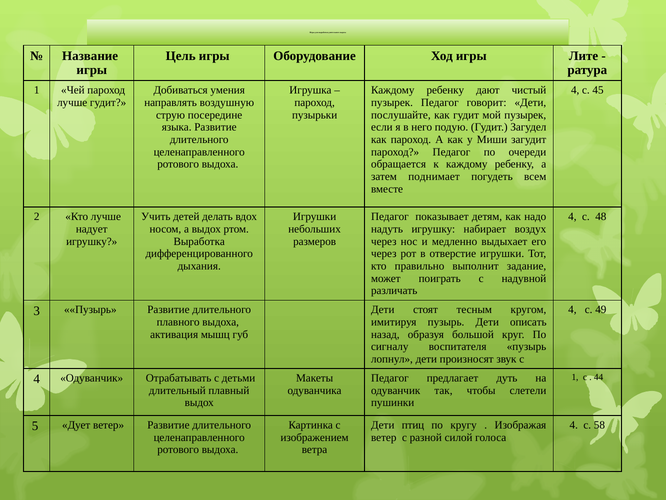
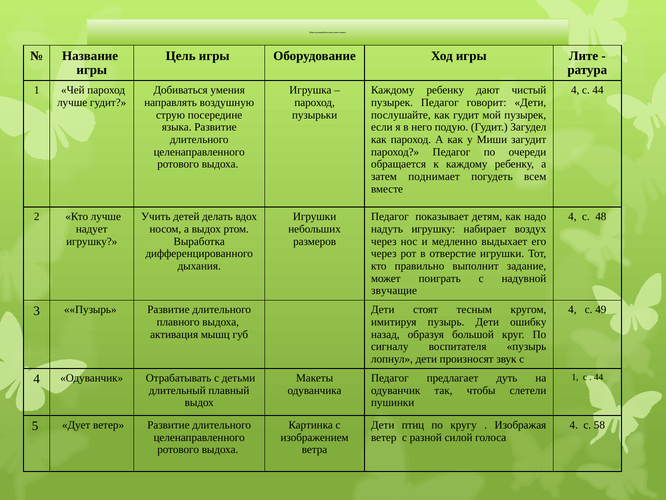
с 45: 45 -> 44 (598, 90)
различать: различать -> звучащие (394, 290)
описать: описать -> ошибку (528, 322)
